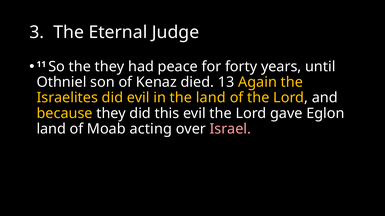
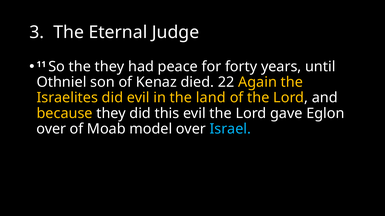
13: 13 -> 22 (226, 82)
land: land -> over (51, 129)
acting: acting -> model (151, 129)
Israel colour: pink -> light blue (230, 129)
